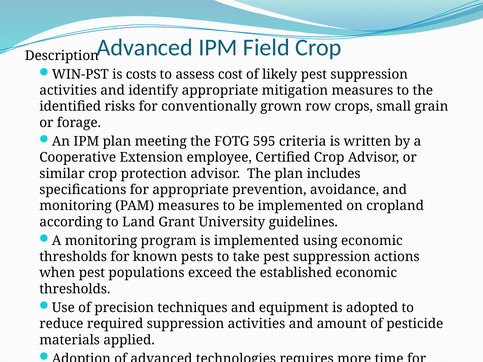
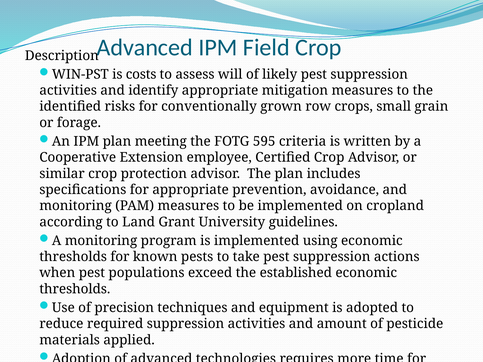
cost: cost -> will (230, 74)
